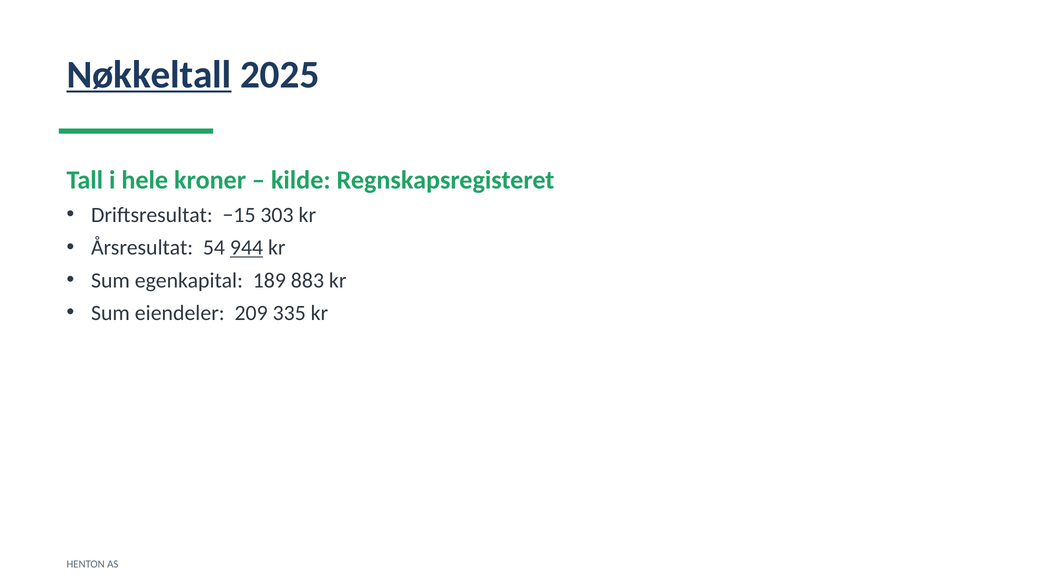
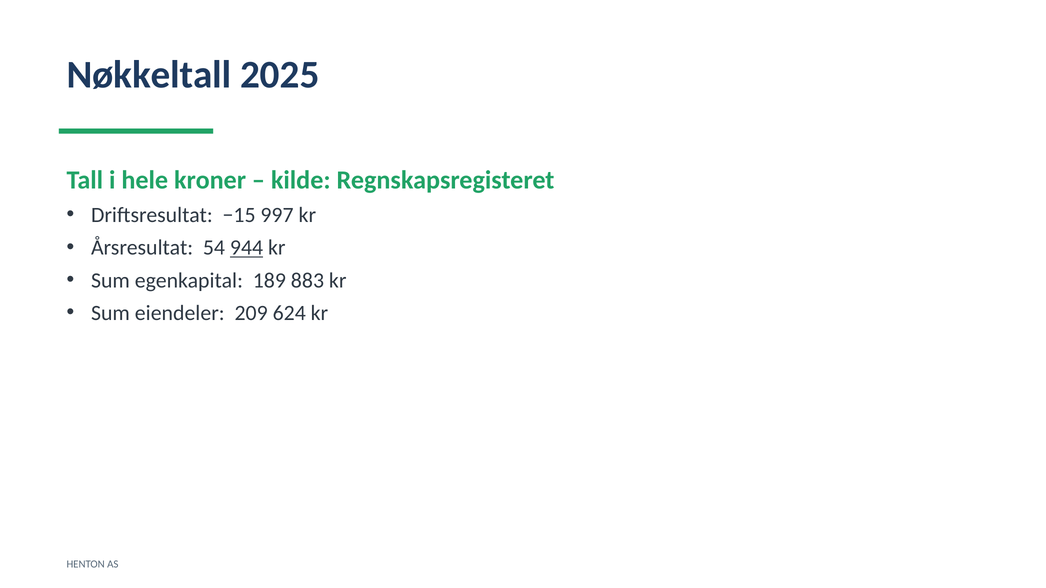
Nøkkeltall underline: present -> none (149, 75)
303: 303 -> 997 (277, 215)
335: 335 -> 624 (289, 313)
